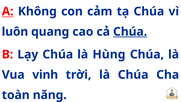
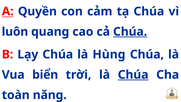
Không: Không -> Quyền (37, 11)
vinh: vinh -> biển (45, 75)
Chúa underline: none -> present (133, 75)
